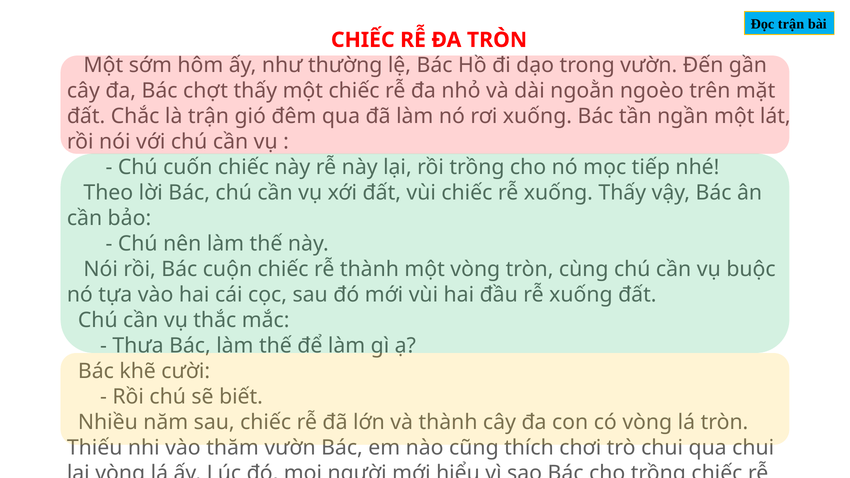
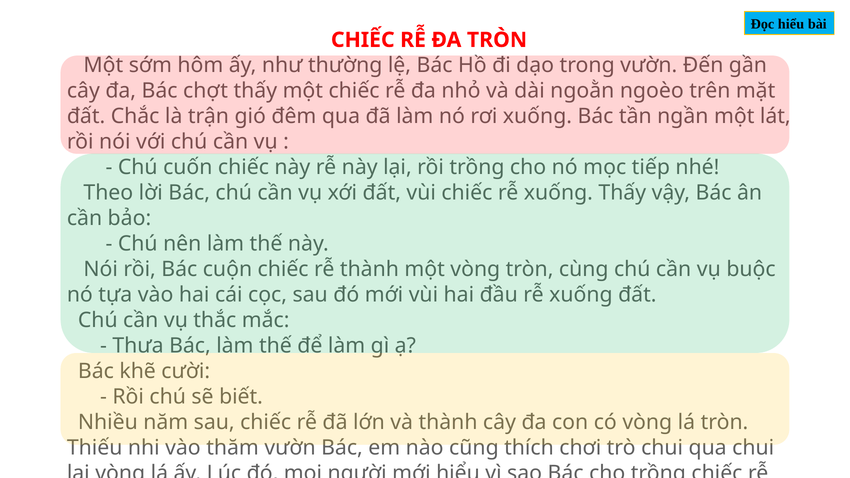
Đọc trận: trận -> hiểu (791, 24)
